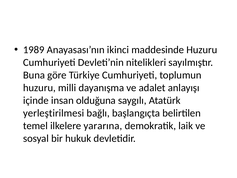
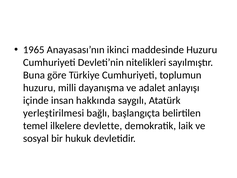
1989: 1989 -> 1965 (34, 50)
olduğuna: olduğuna -> hakkında (96, 100)
yararına: yararına -> devlette (103, 126)
